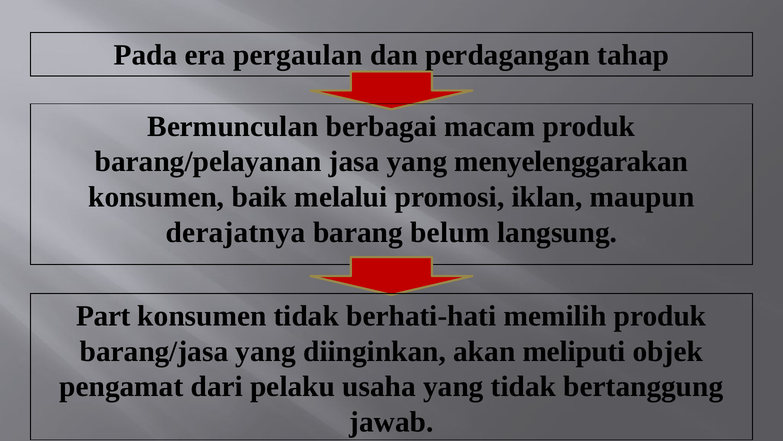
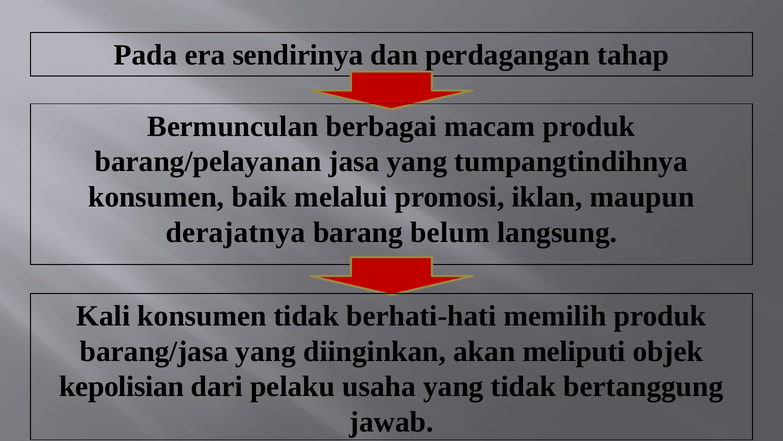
pergaulan: pergaulan -> sendirinya (298, 55)
menyelenggarakan: menyelenggarakan -> tumpangtindihnya (571, 162)
Part: Part -> Kali (103, 316)
pengamat: pengamat -> kepolisian (122, 386)
